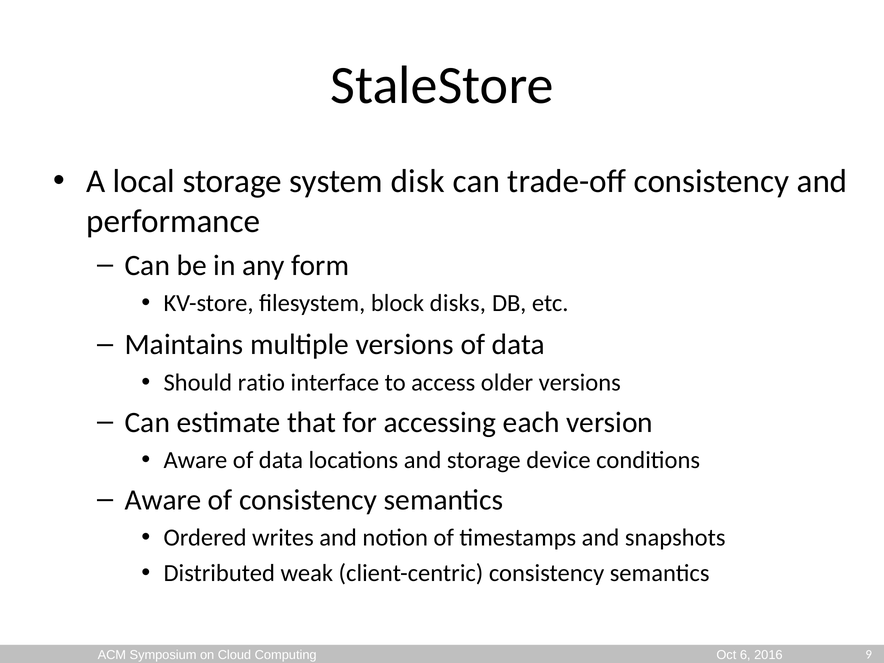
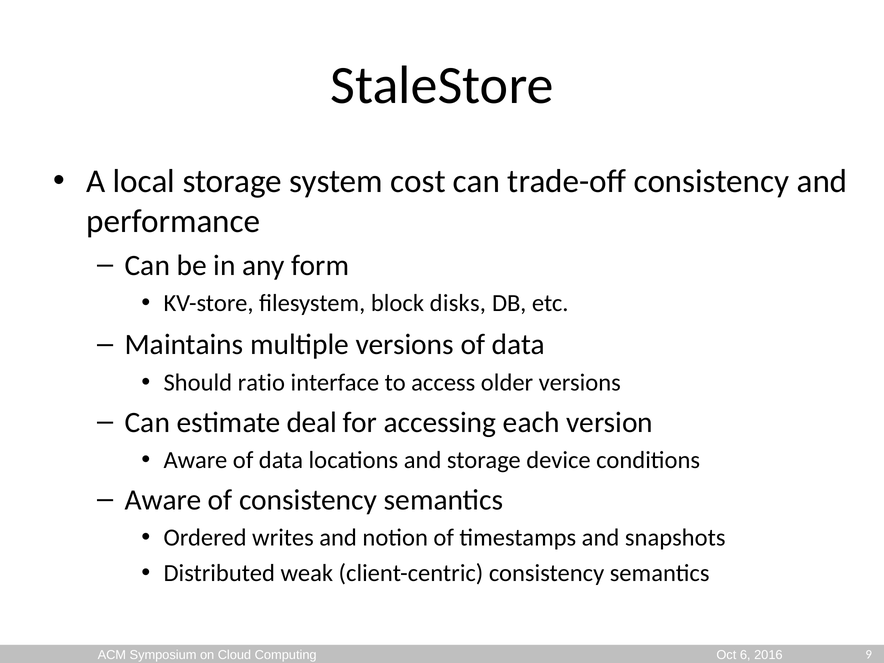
disk: disk -> cost (418, 181)
that: that -> deal (312, 422)
